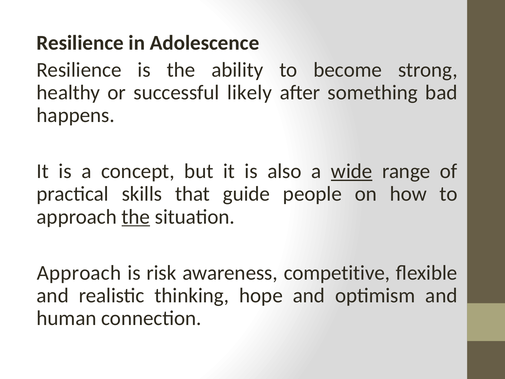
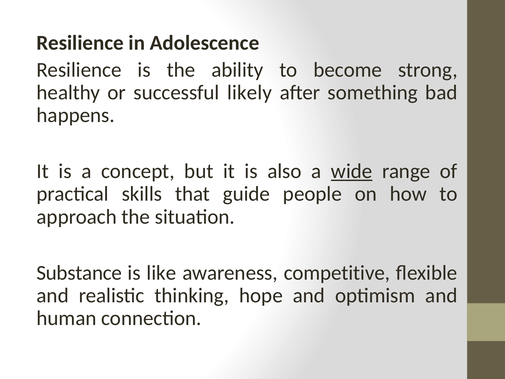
the underline: present -> none (136, 217)
Approach: Approach -> Substance (79, 273)
risk: risk -> like (161, 273)
